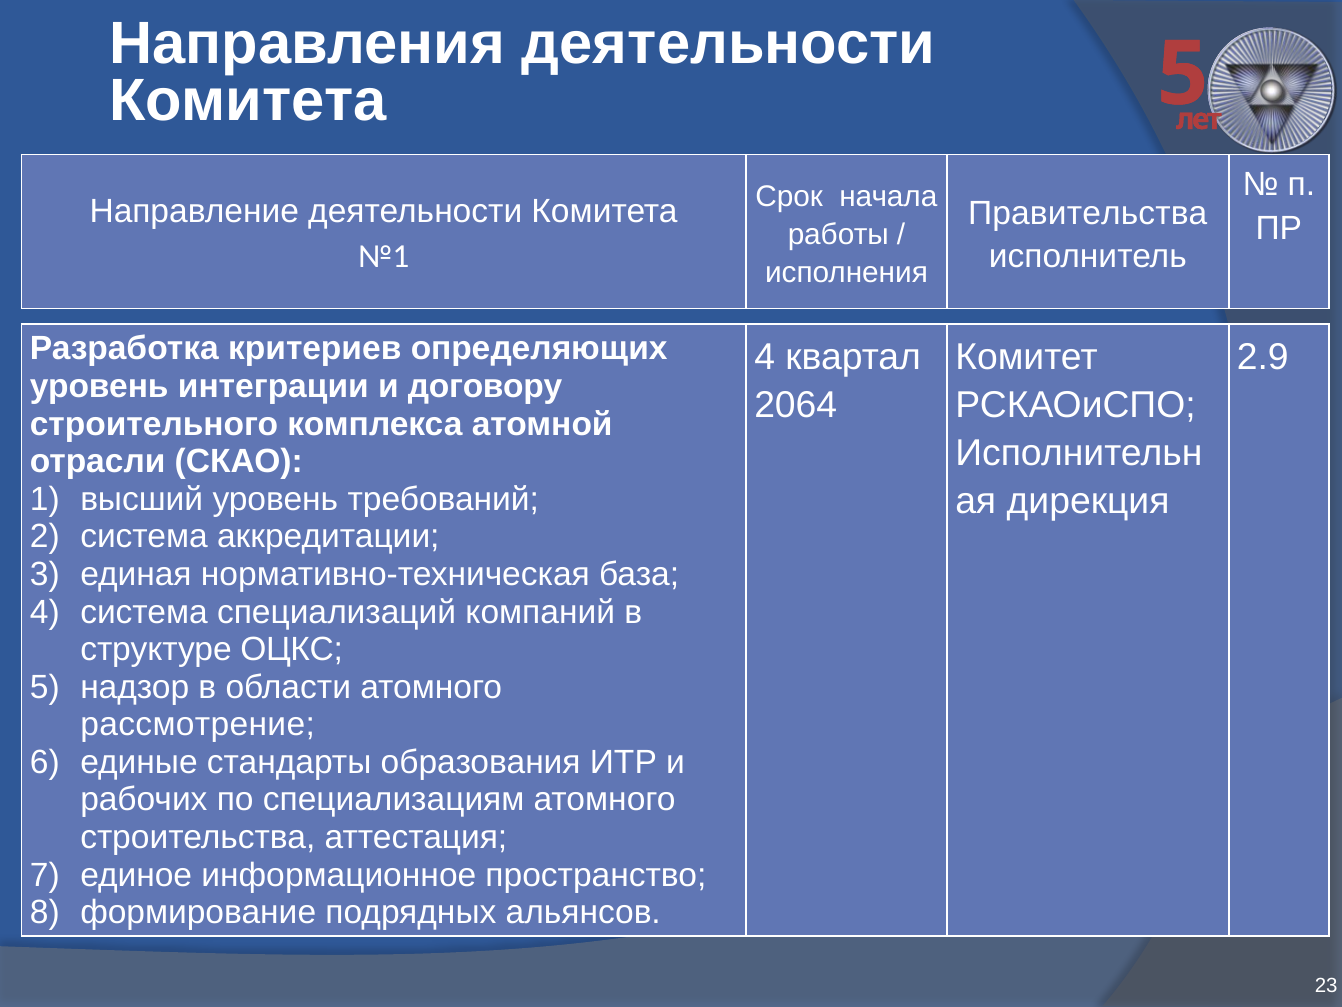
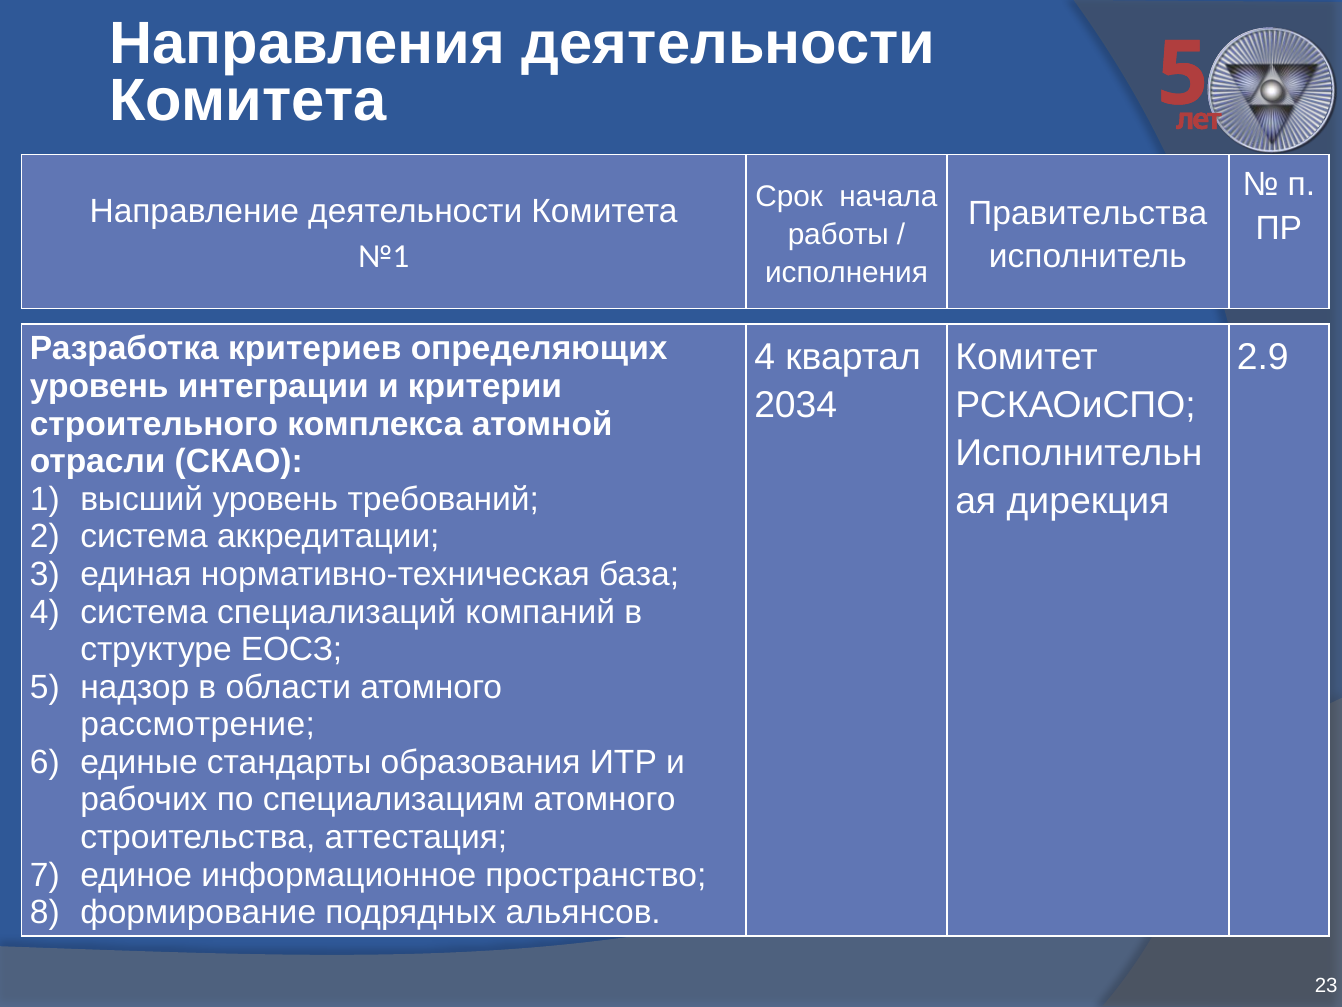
договору: договору -> критерии (485, 386)
2064: 2064 -> 2034 (796, 405)
ОЦКС: ОЦКС -> ЕОСЗ (292, 649)
